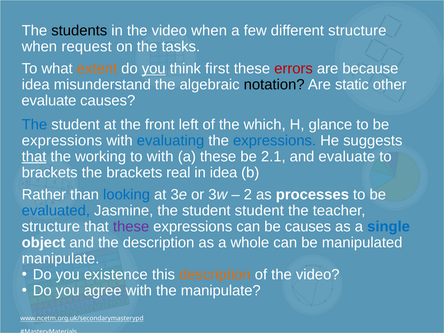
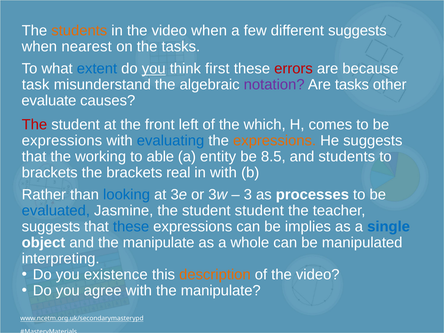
students colour: black -> orange (79, 30)
different structure: structure -> suggests (357, 30)
request: request -> nearest (87, 46)
extent colour: orange -> blue (97, 69)
idea: idea -> task (36, 85)
notation colour: black -> purple (274, 85)
Are static: static -> tasks (352, 85)
The colour: blue -> red (34, 125)
glance: glance -> comes (330, 125)
expressions colour: blue -> orange (275, 141)
that underline: present -> none (34, 156)
to with: with -> able (160, 156)
a these: these -> entity (218, 156)
2.1: 2.1 -> 8.5 (273, 156)
and evaluate: evaluate -> students (347, 156)
in idea: idea -> with (223, 172)
2: 2 -> 3 (248, 195)
structure: structure -> suggests (51, 227)
these colour: purple -> blue (131, 227)
be causes: causes -> implies (308, 227)
and the description: description -> manipulate (159, 243)
manipulate: manipulate -> interpreting (61, 259)
